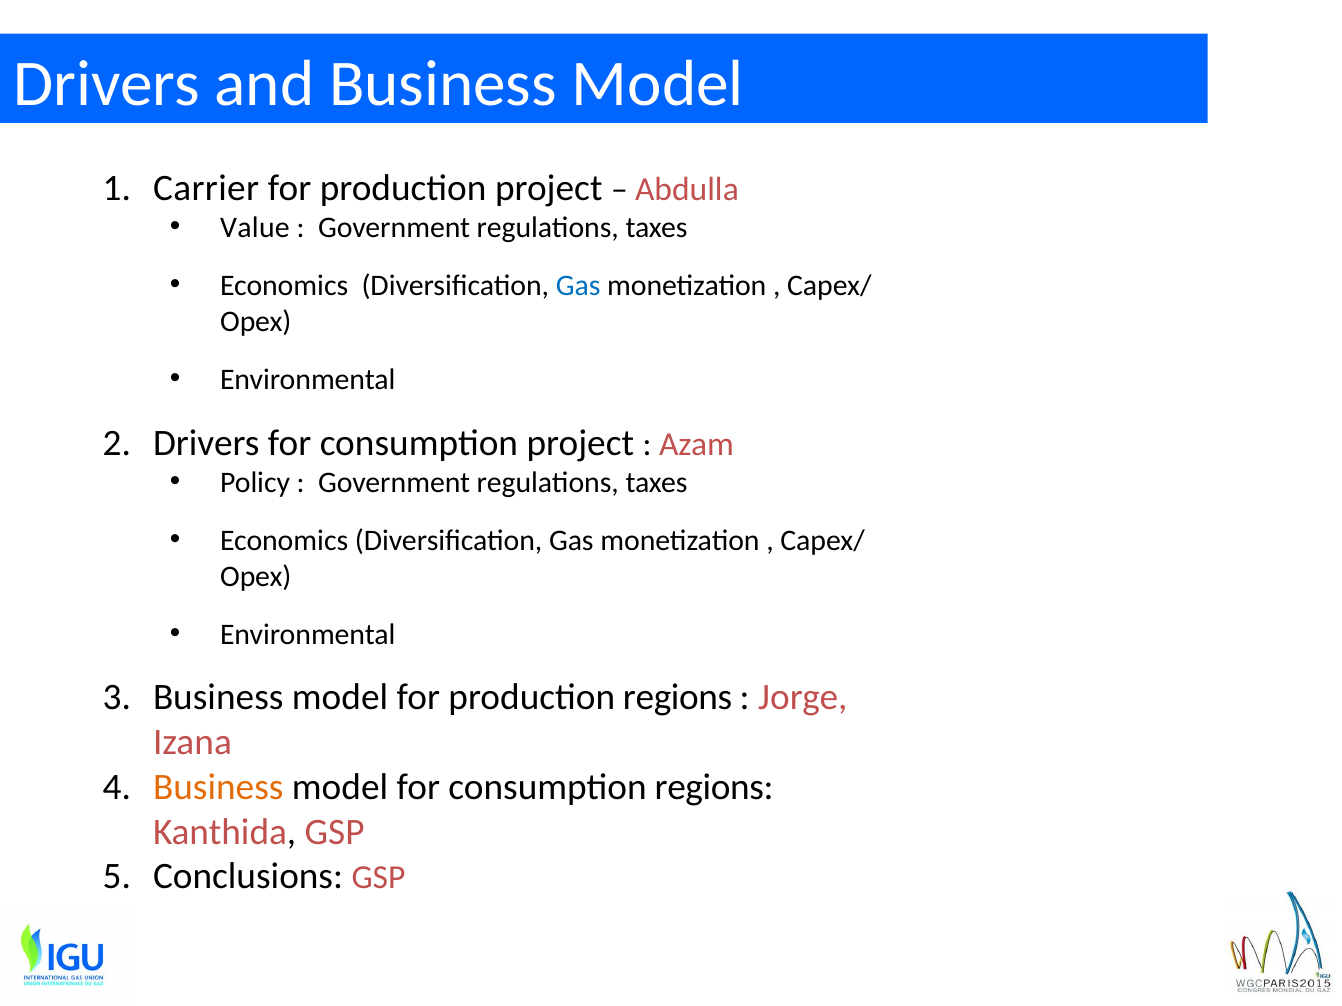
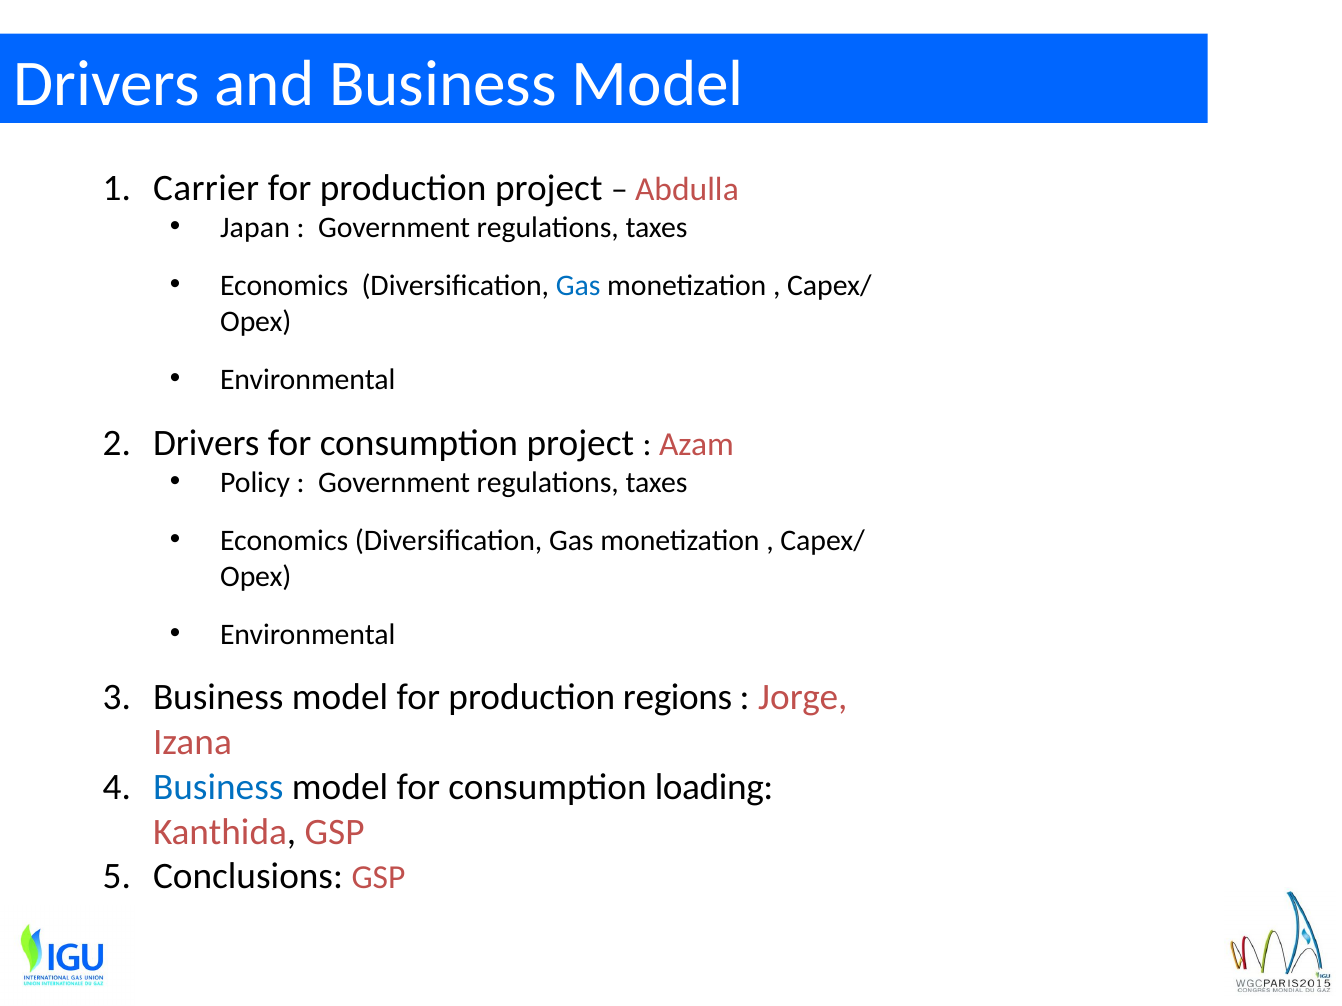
Value: Value -> Japan (255, 228)
Business colour: orange -> blue (218, 787)
consumption regions: regions -> loading (714, 787)
